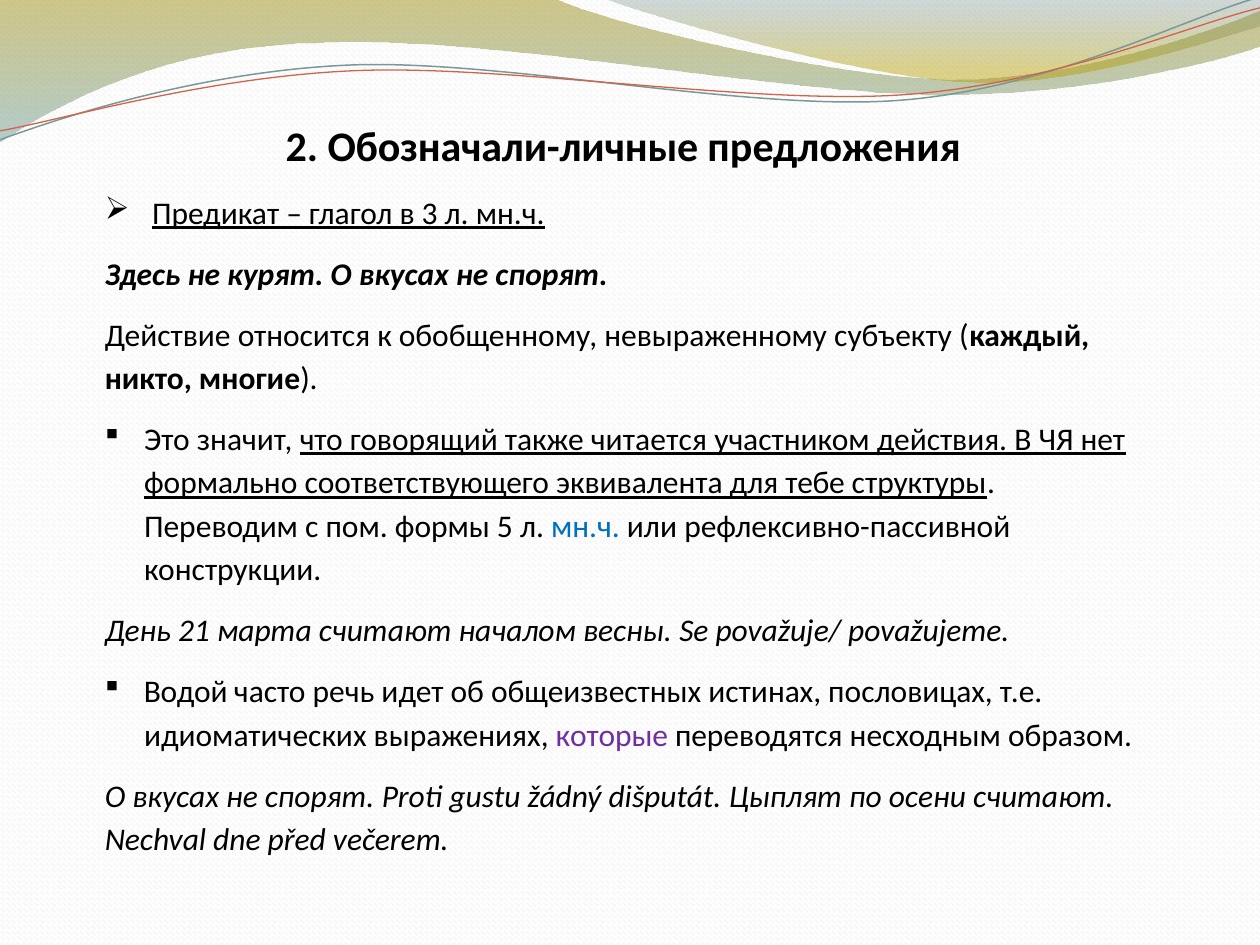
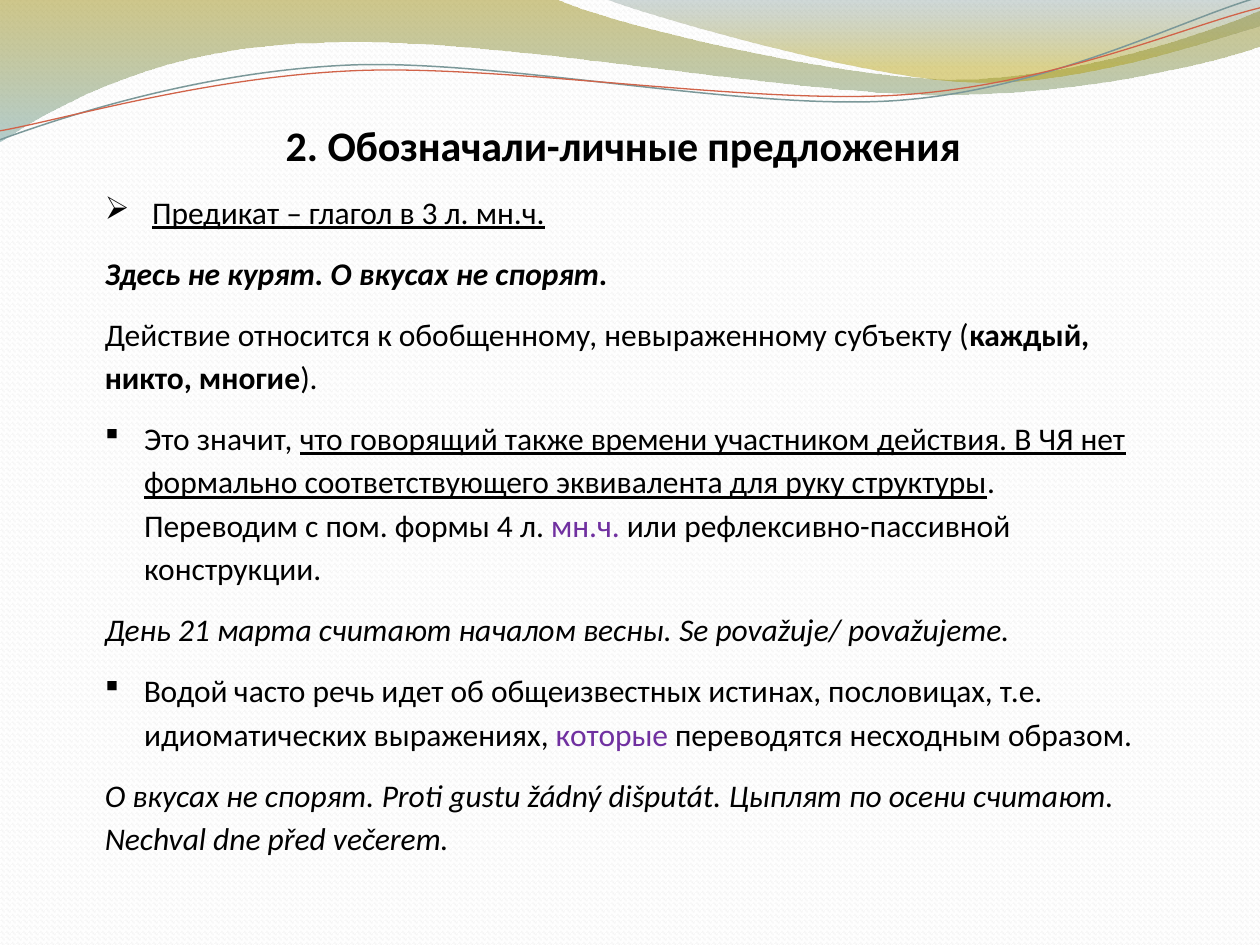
читается: читается -> времени (649, 440)
тебе: тебе -> руку (815, 484)
5: 5 -> 4 (505, 527)
мн.ч colour: blue -> purple (585, 527)
